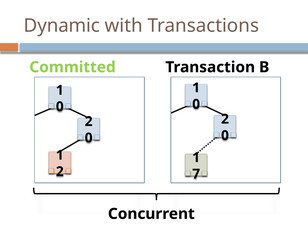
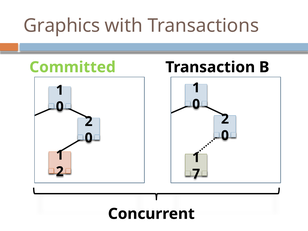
Dynamic: Dynamic -> Graphics (62, 26)
